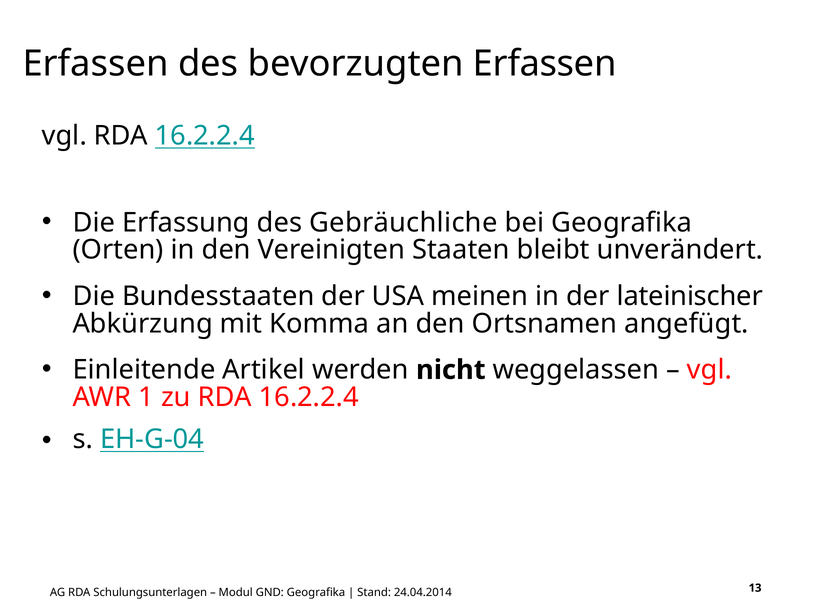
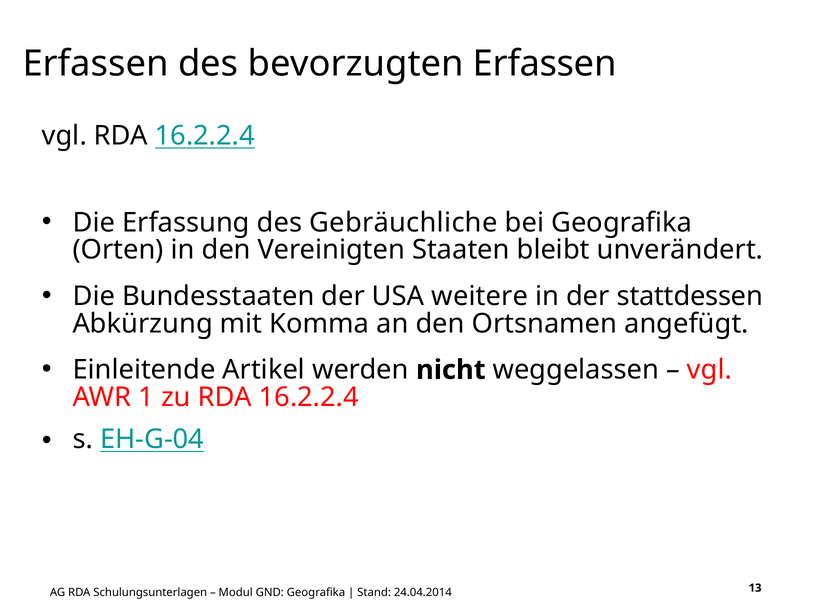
meinen: meinen -> weitere (480, 296)
lateinischer: lateinischer -> stattdessen (690, 296)
